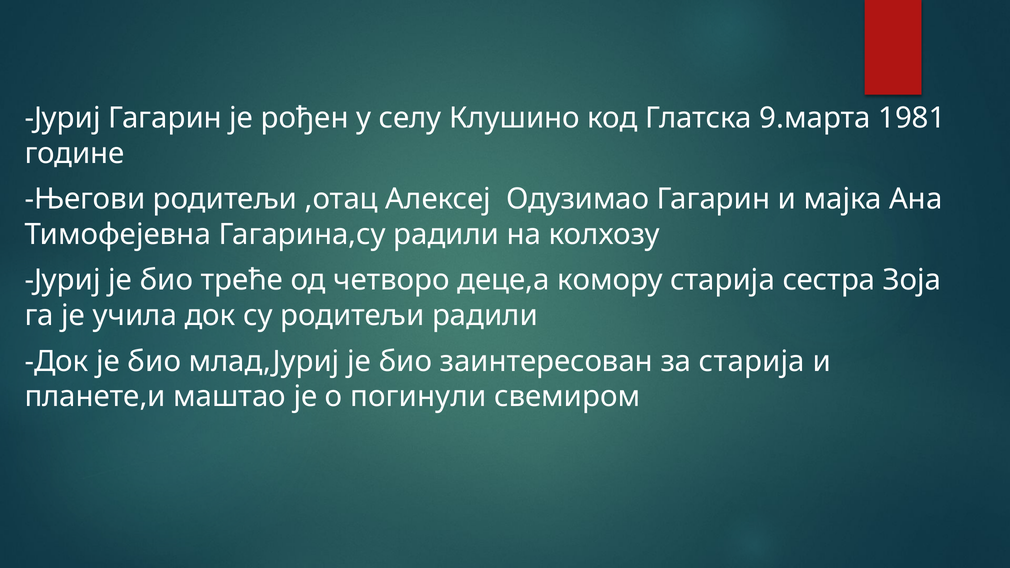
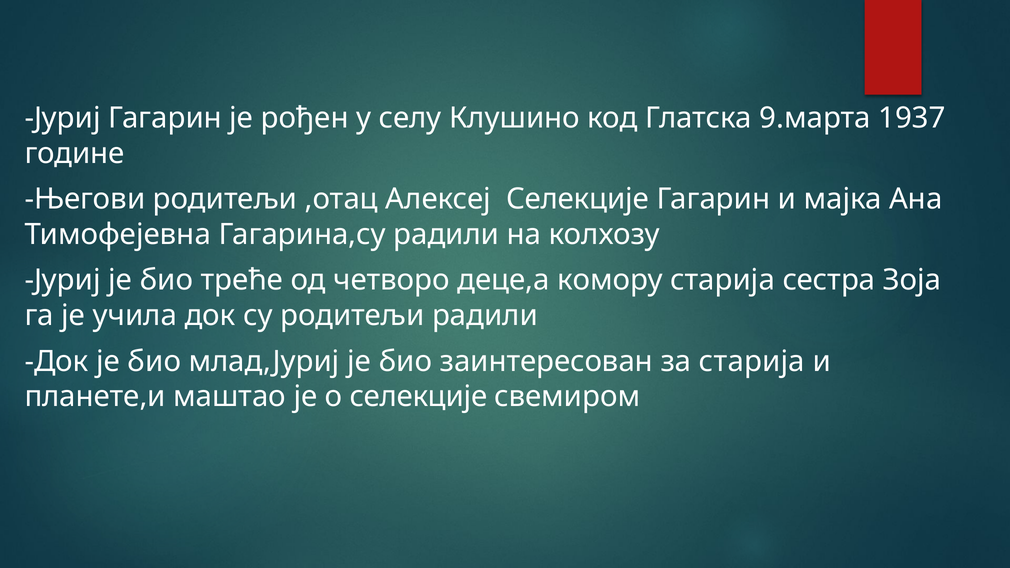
1981: 1981 -> 1937 (912, 118)
Алексеј Одузимао: Одузимао -> Селекције (578, 199)
о погинули: погинули -> селекције (418, 397)
